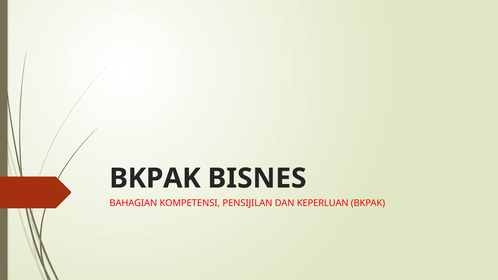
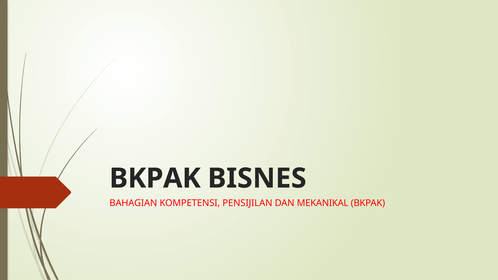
KEPERLUAN: KEPERLUAN -> MEKANIKAL (323, 203)
